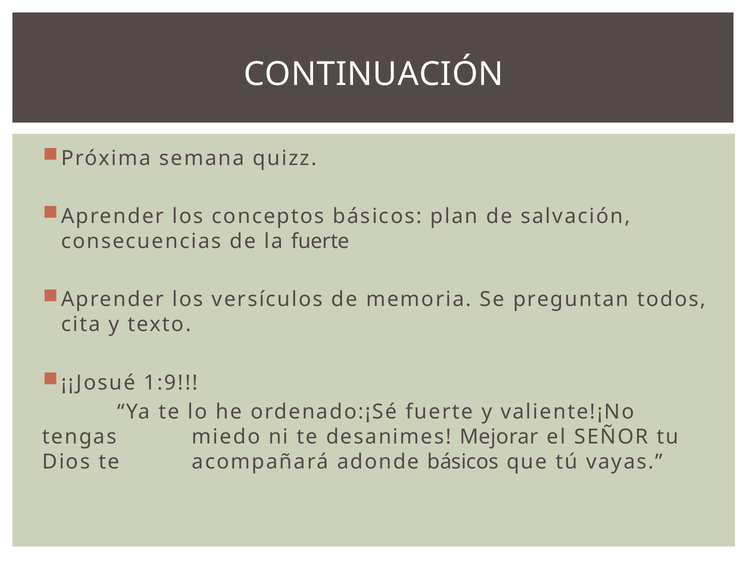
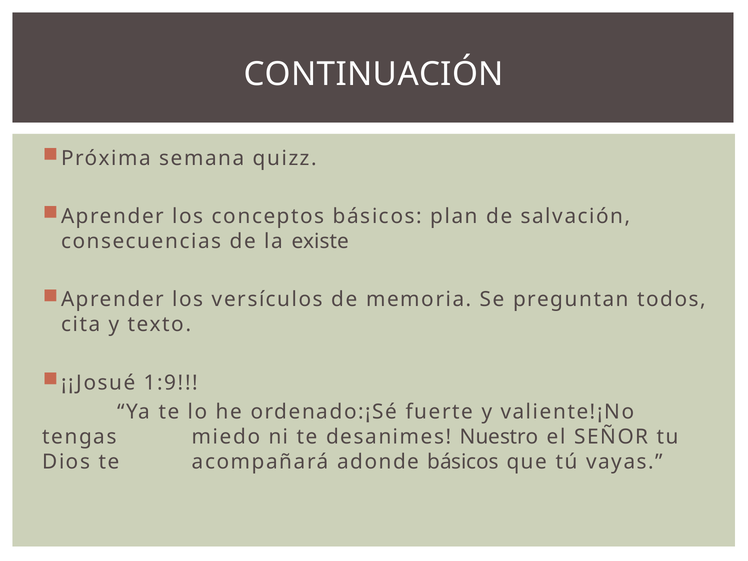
la fuerte: fuerte -> existe (320, 241)
Mejorar: Mejorar -> Nuestro (499, 437)
